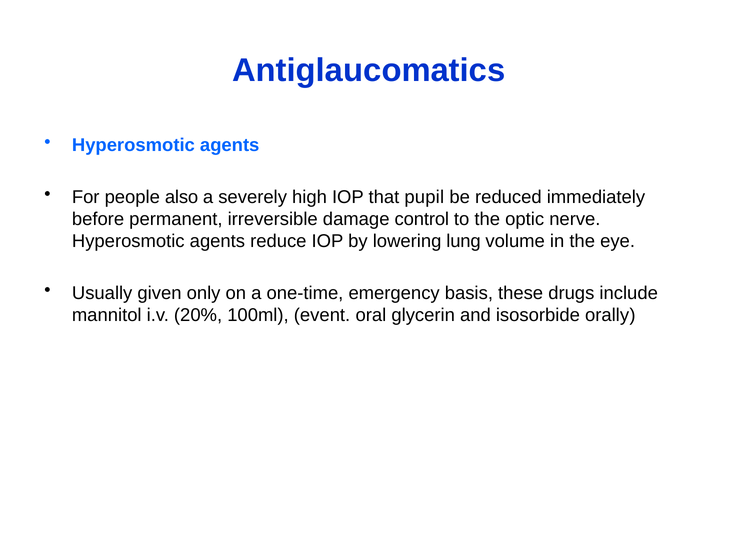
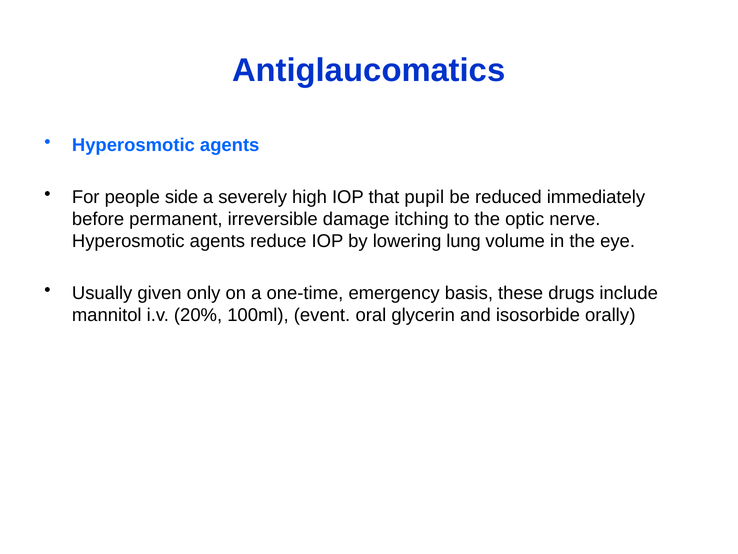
also: also -> side (182, 197)
control: control -> itching (422, 219)
